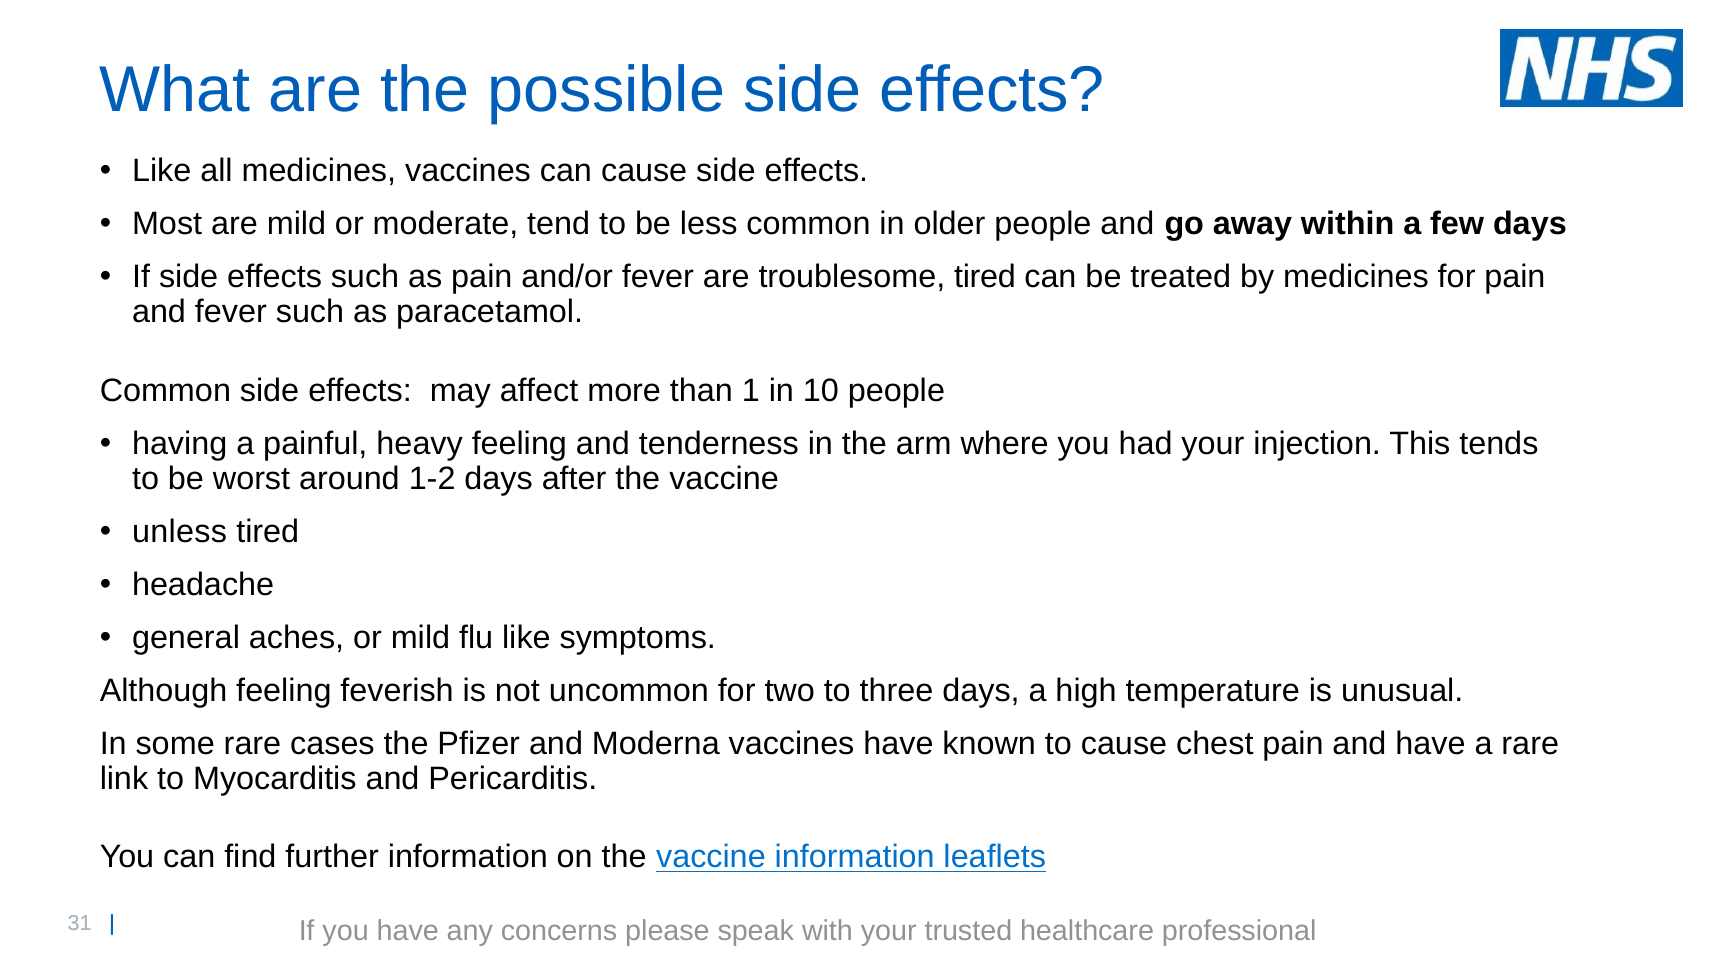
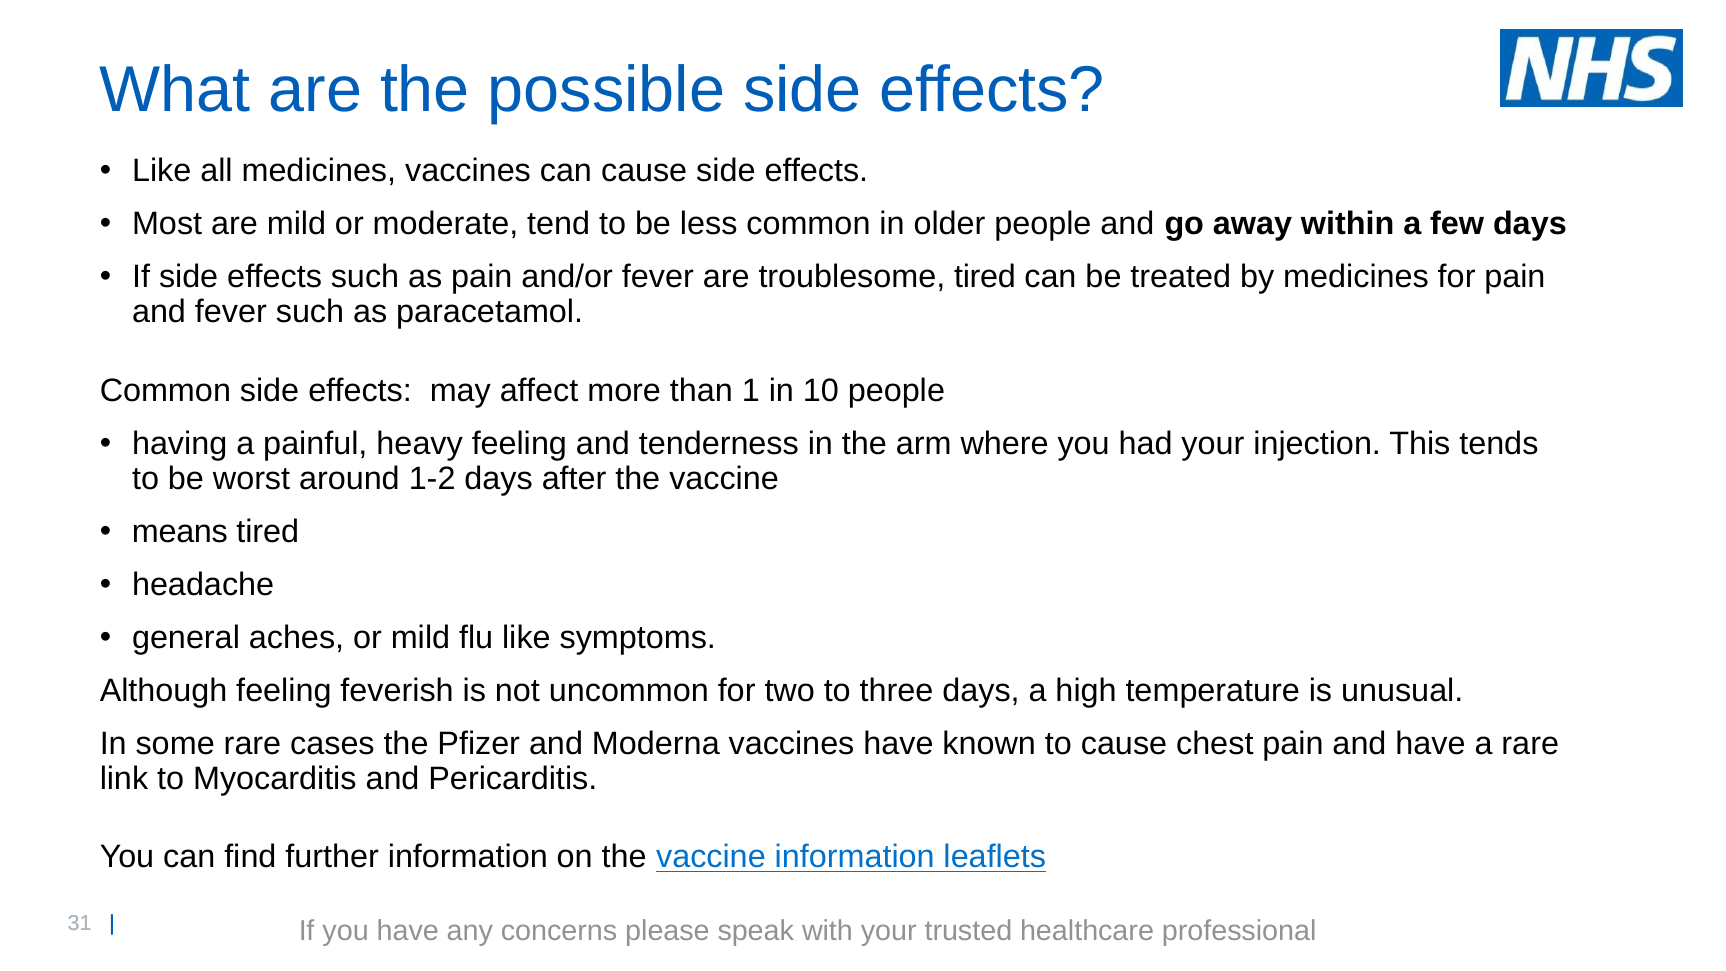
unless: unless -> means (180, 532)
